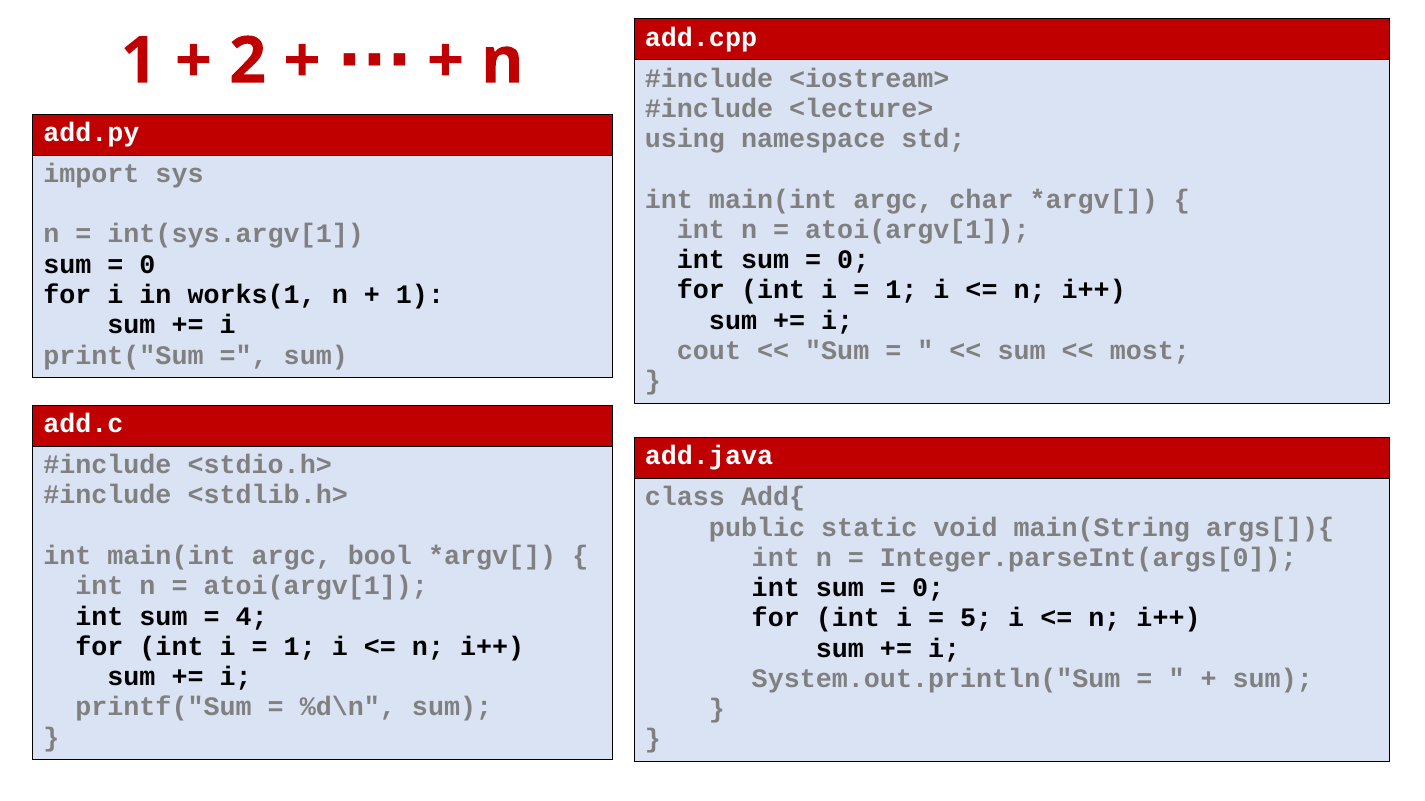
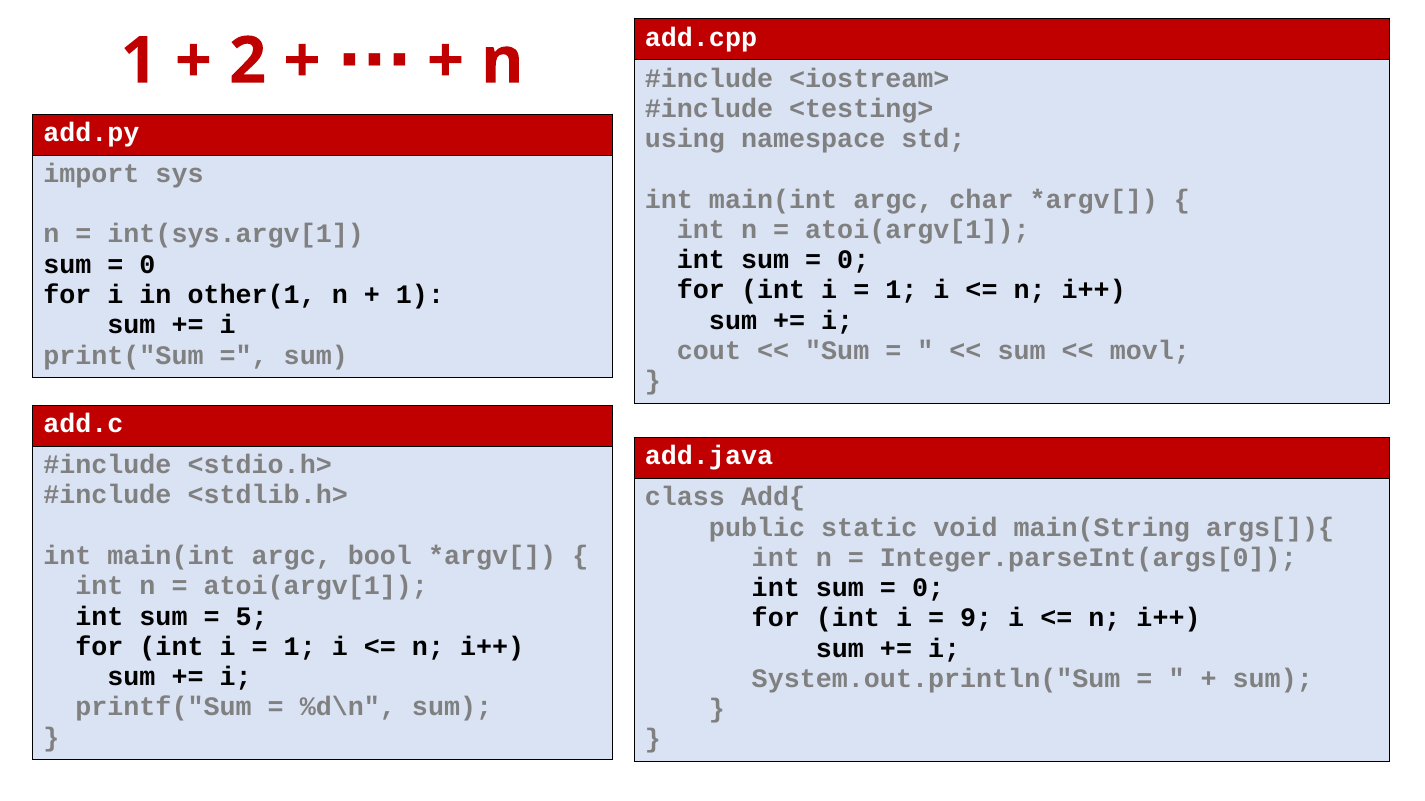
<lecture>: <lecture> -> <testing> (861, 109)
works(1: works(1 -> other(1 (252, 295)
most: most -> movl (1150, 351)
4: 4 -> 5 (252, 617)
5: 5 -> 9 (976, 618)
